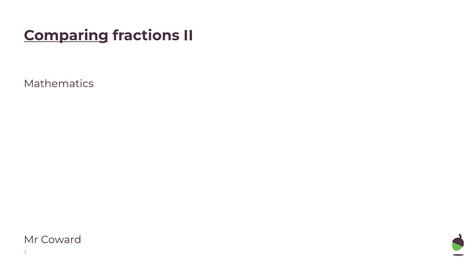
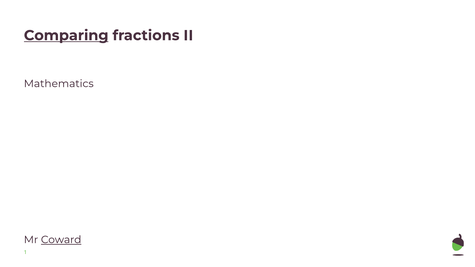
Coward underline: none -> present (61, 240)
